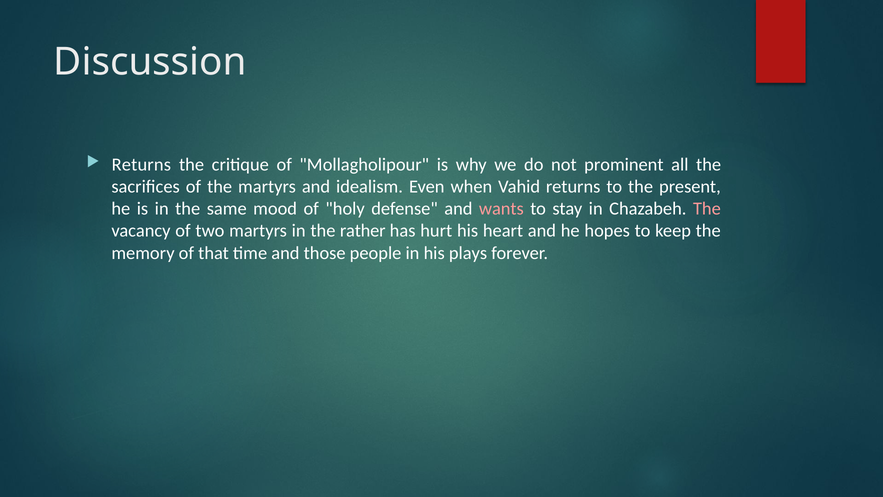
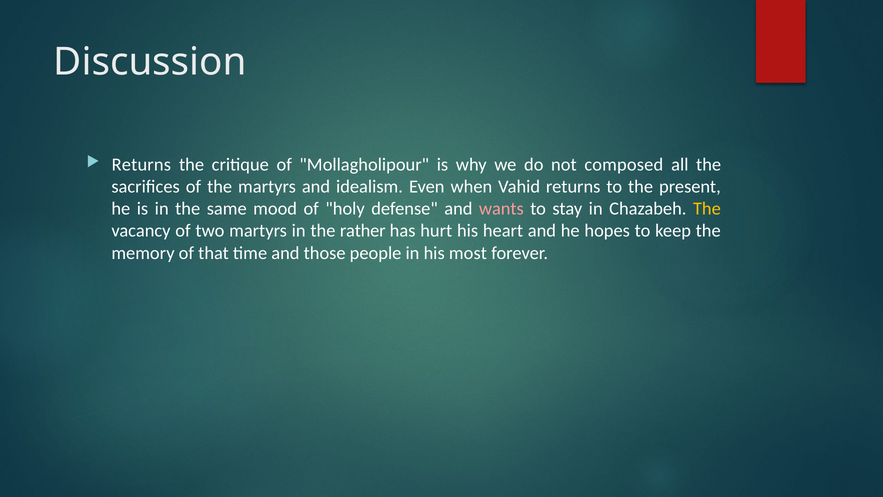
prominent: prominent -> composed (624, 164)
The colour: pink -> yellow (707, 209)
plays: plays -> most (468, 253)
